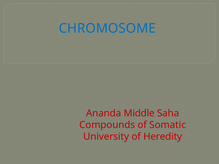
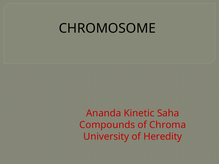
CHROMOSOME colour: blue -> black (107, 28)
Middle: Middle -> Kinetic (139, 113)
Somatic: Somatic -> Chroma (168, 125)
